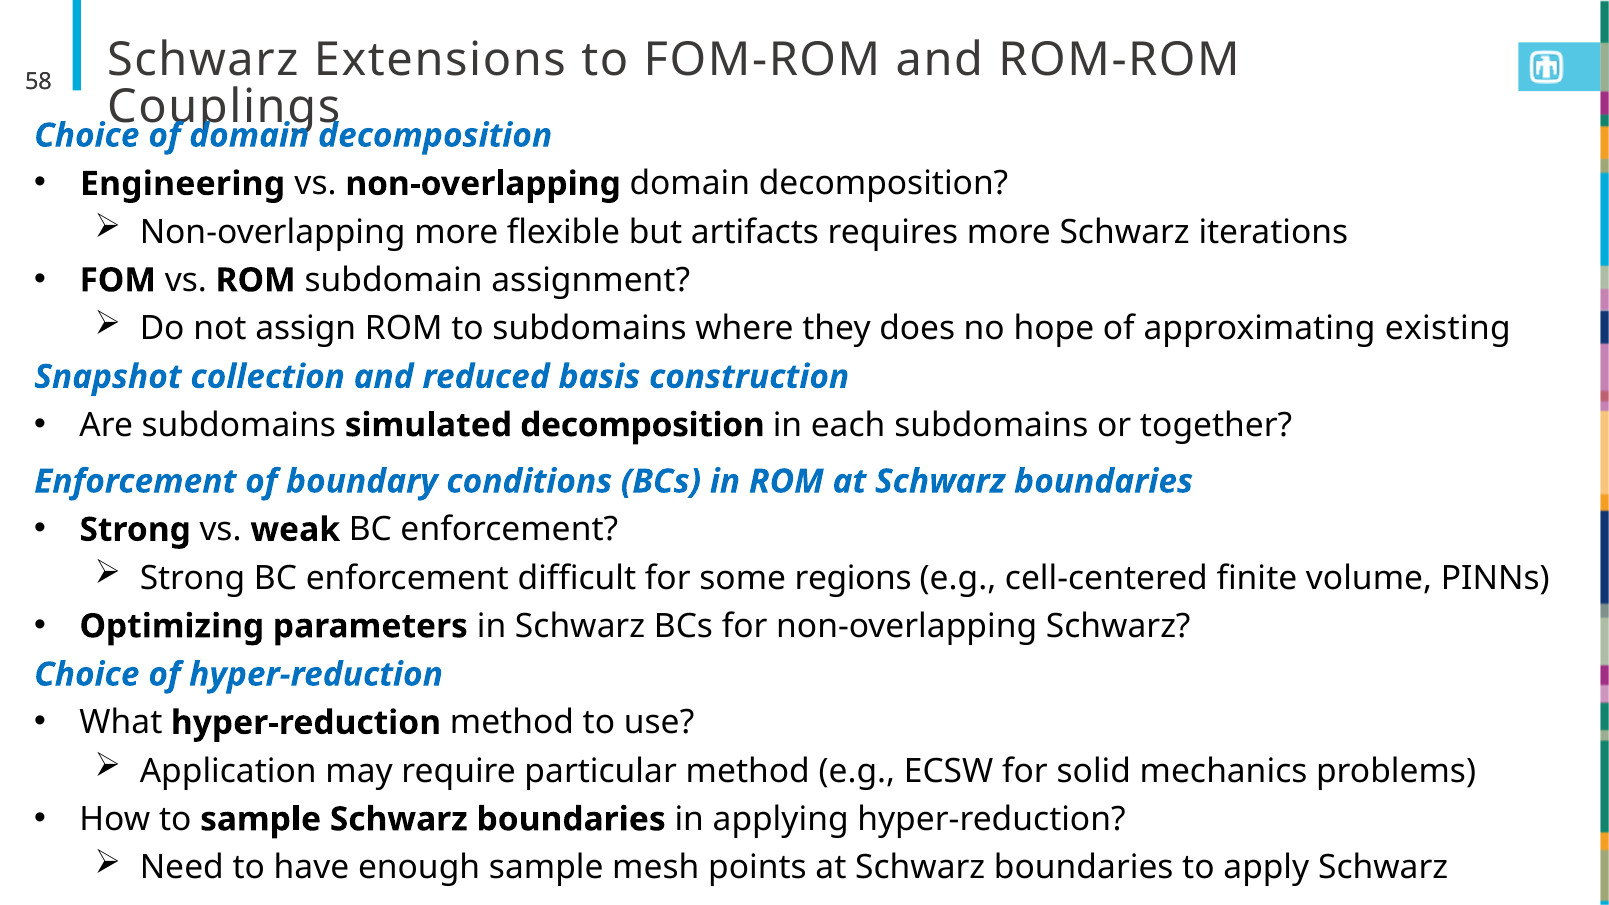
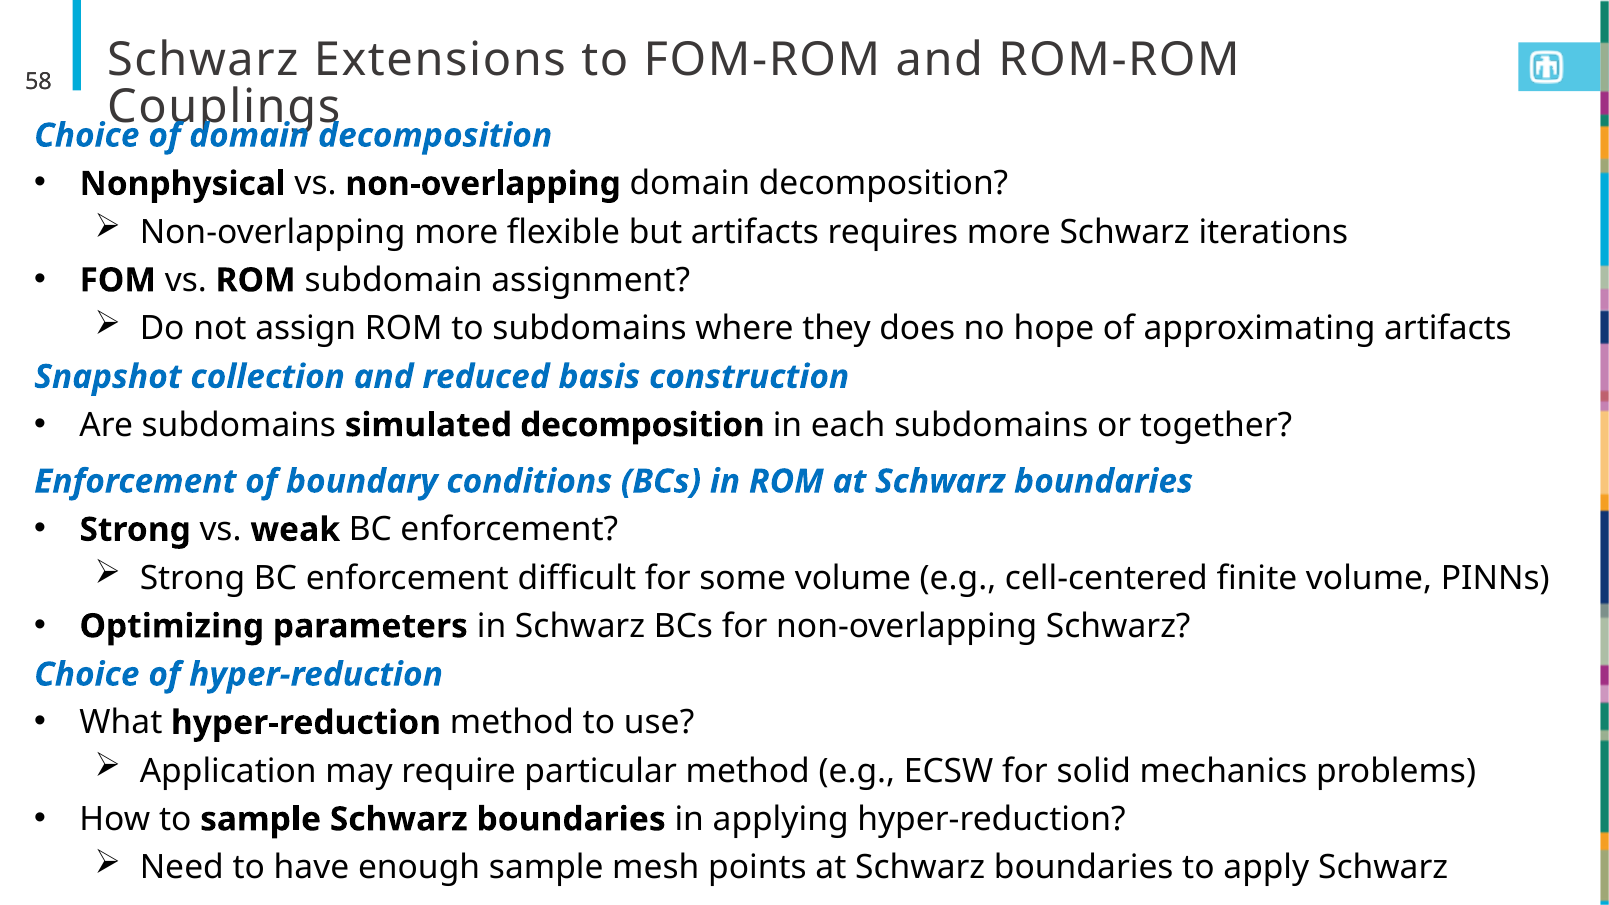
Engineering: Engineering -> Nonphysical (183, 184)
approximating existing: existing -> artifacts (1448, 329)
some regions: regions -> volume (853, 578)
